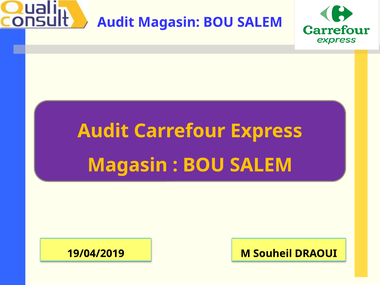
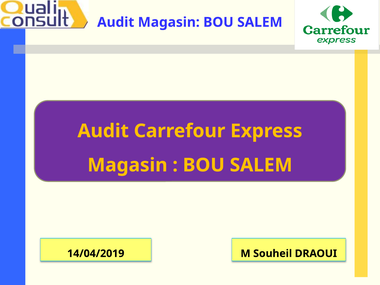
19/04/2019: 19/04/2019 -> 14/04/2019 (96, 254)
